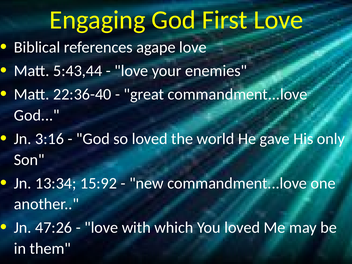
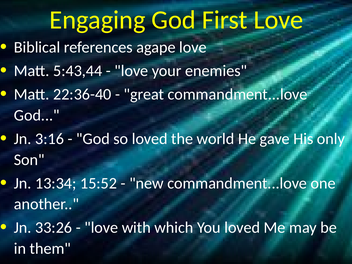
15:92: 15:92 -> 15:52 (99, 183)
47:26: 47:26 -> 33:26 (54, 228)
